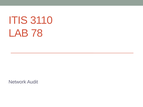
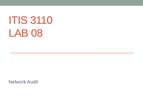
78: 78 -> 08 (37, 33)
